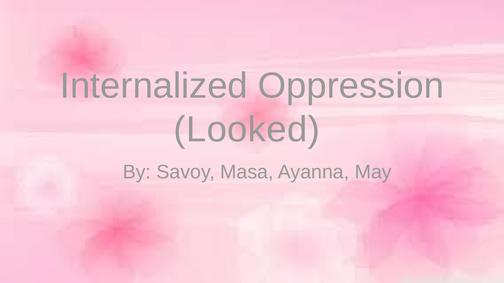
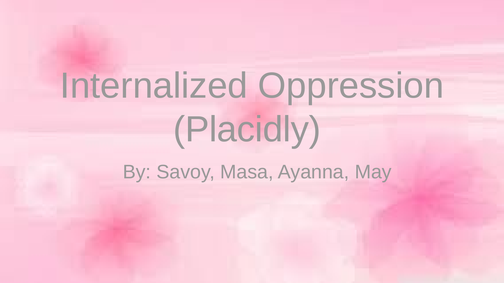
Looked: Looked -> Placidly (247, 130)
